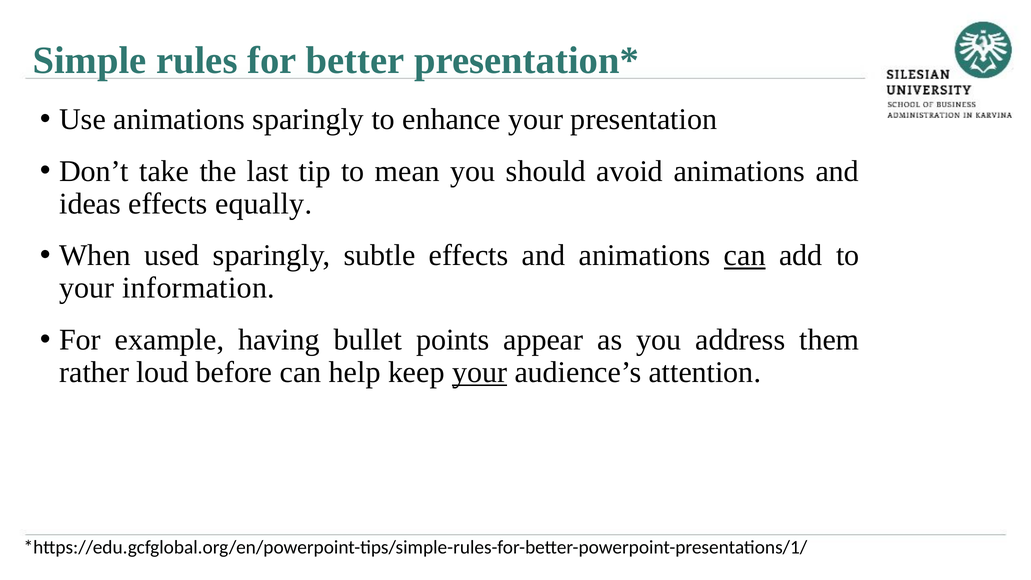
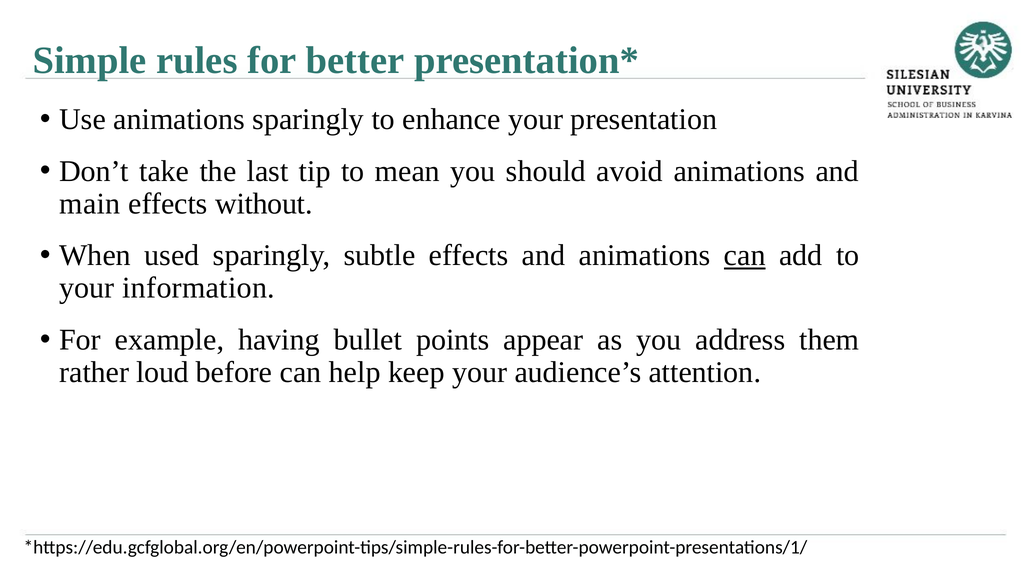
ideas: ideas -> main (90, 204)
equally: equally -> without (264, 204)
your underline: present -> none (480, 372)
